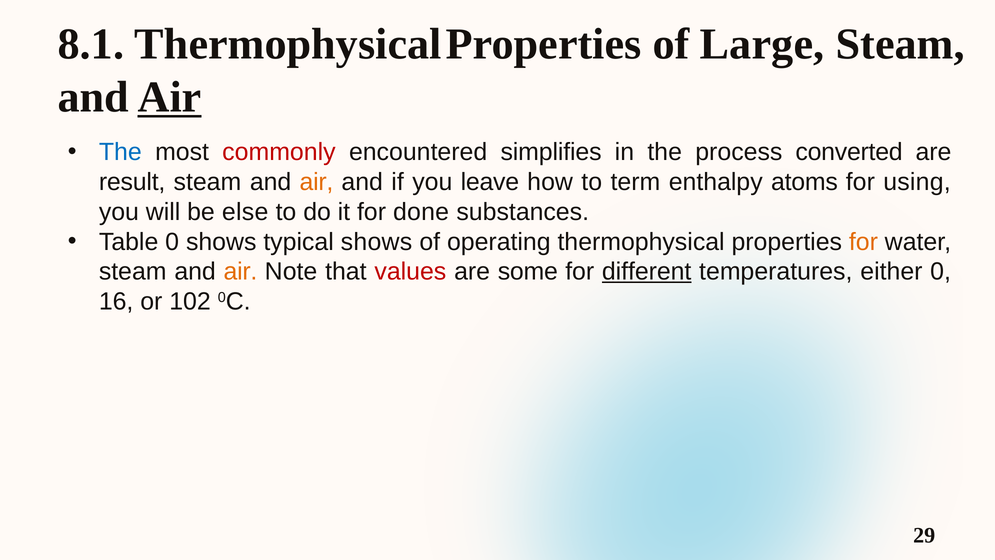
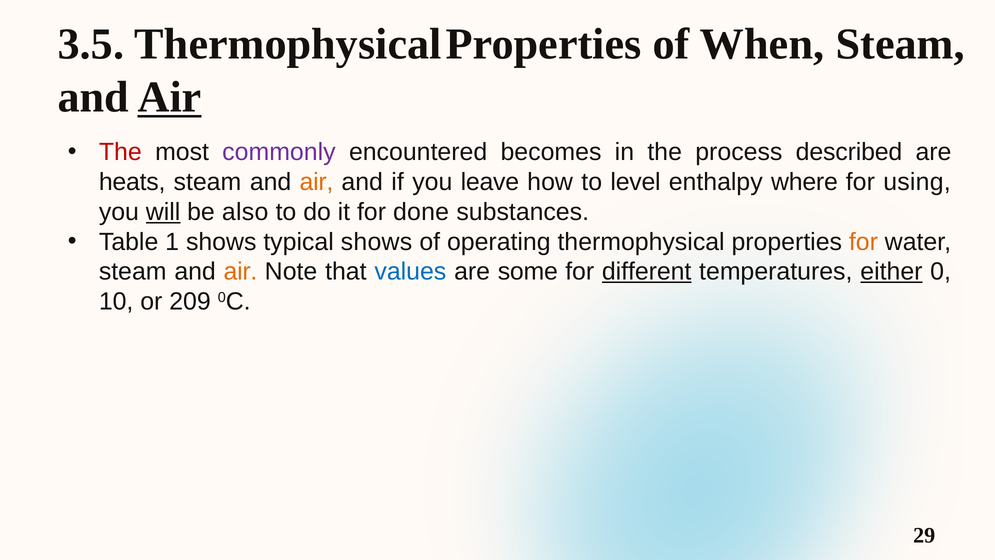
8.1: 8.1 -> 3.5 (91, 44)
Large: Large -> When (762, 44)
The colour: blue -> red (120, 152)
commonly colour: red -> purple (279, 152)
simplifies: simplifies -> becomes (551, 152)
converted: converted -> described (849, 152)
result: result -> heats (132, 182)
term: term -> level (636, 182)
atoms: atoms -> where (804, 182)
will underline: none -> present (163, 212)
else: else -> also (245, 212)
Table 0: 0 -> 1 (172, 242)
values colour: red -> blue (410, 272)
either underline: none -> present (891, 272)
16: 16 -> 10 (116, 301)
102: 102 -> 209 (190, 301)
